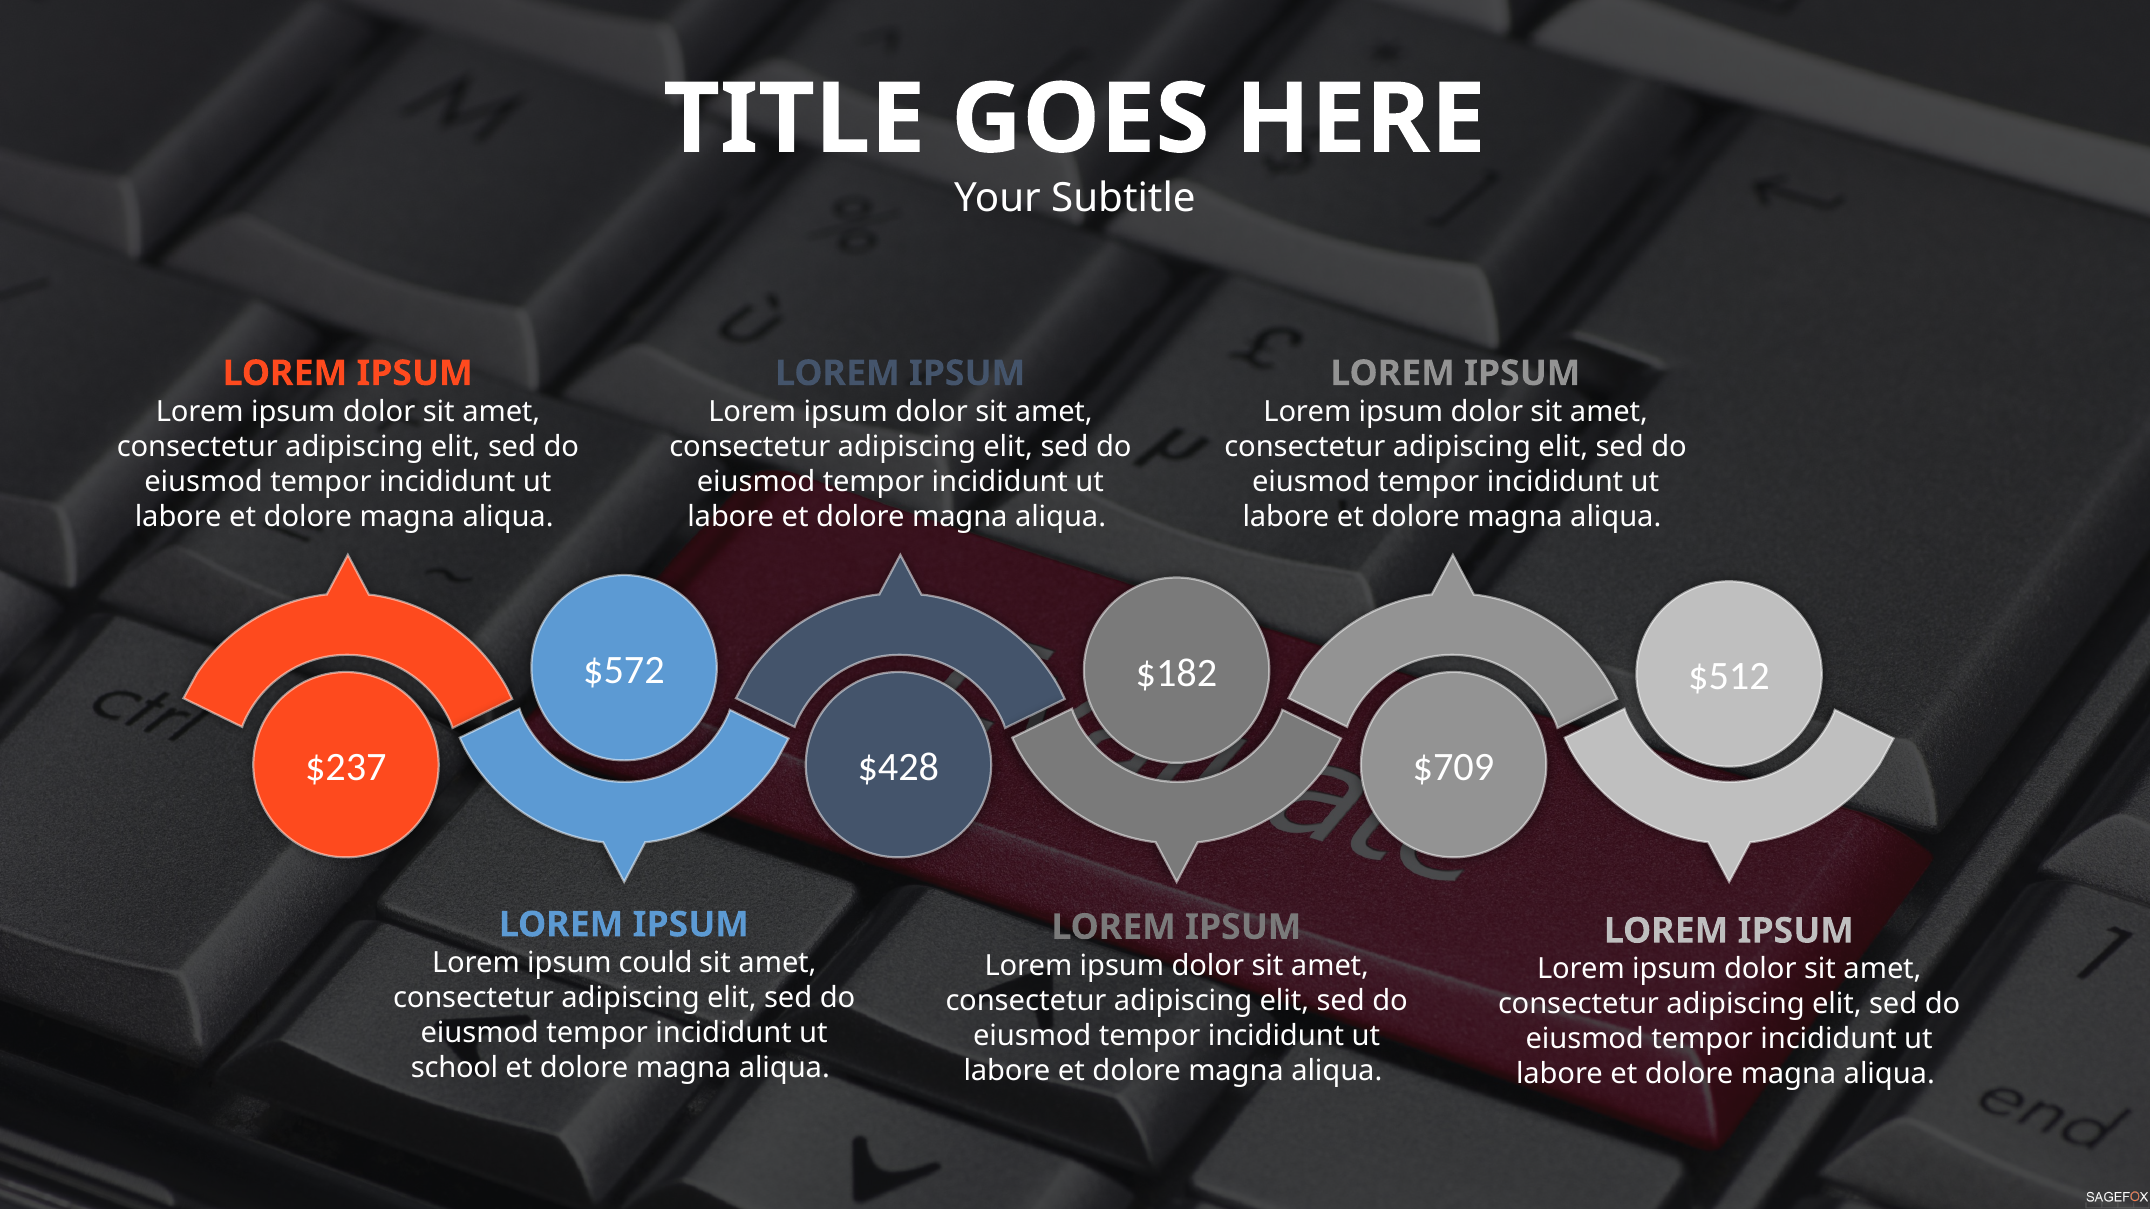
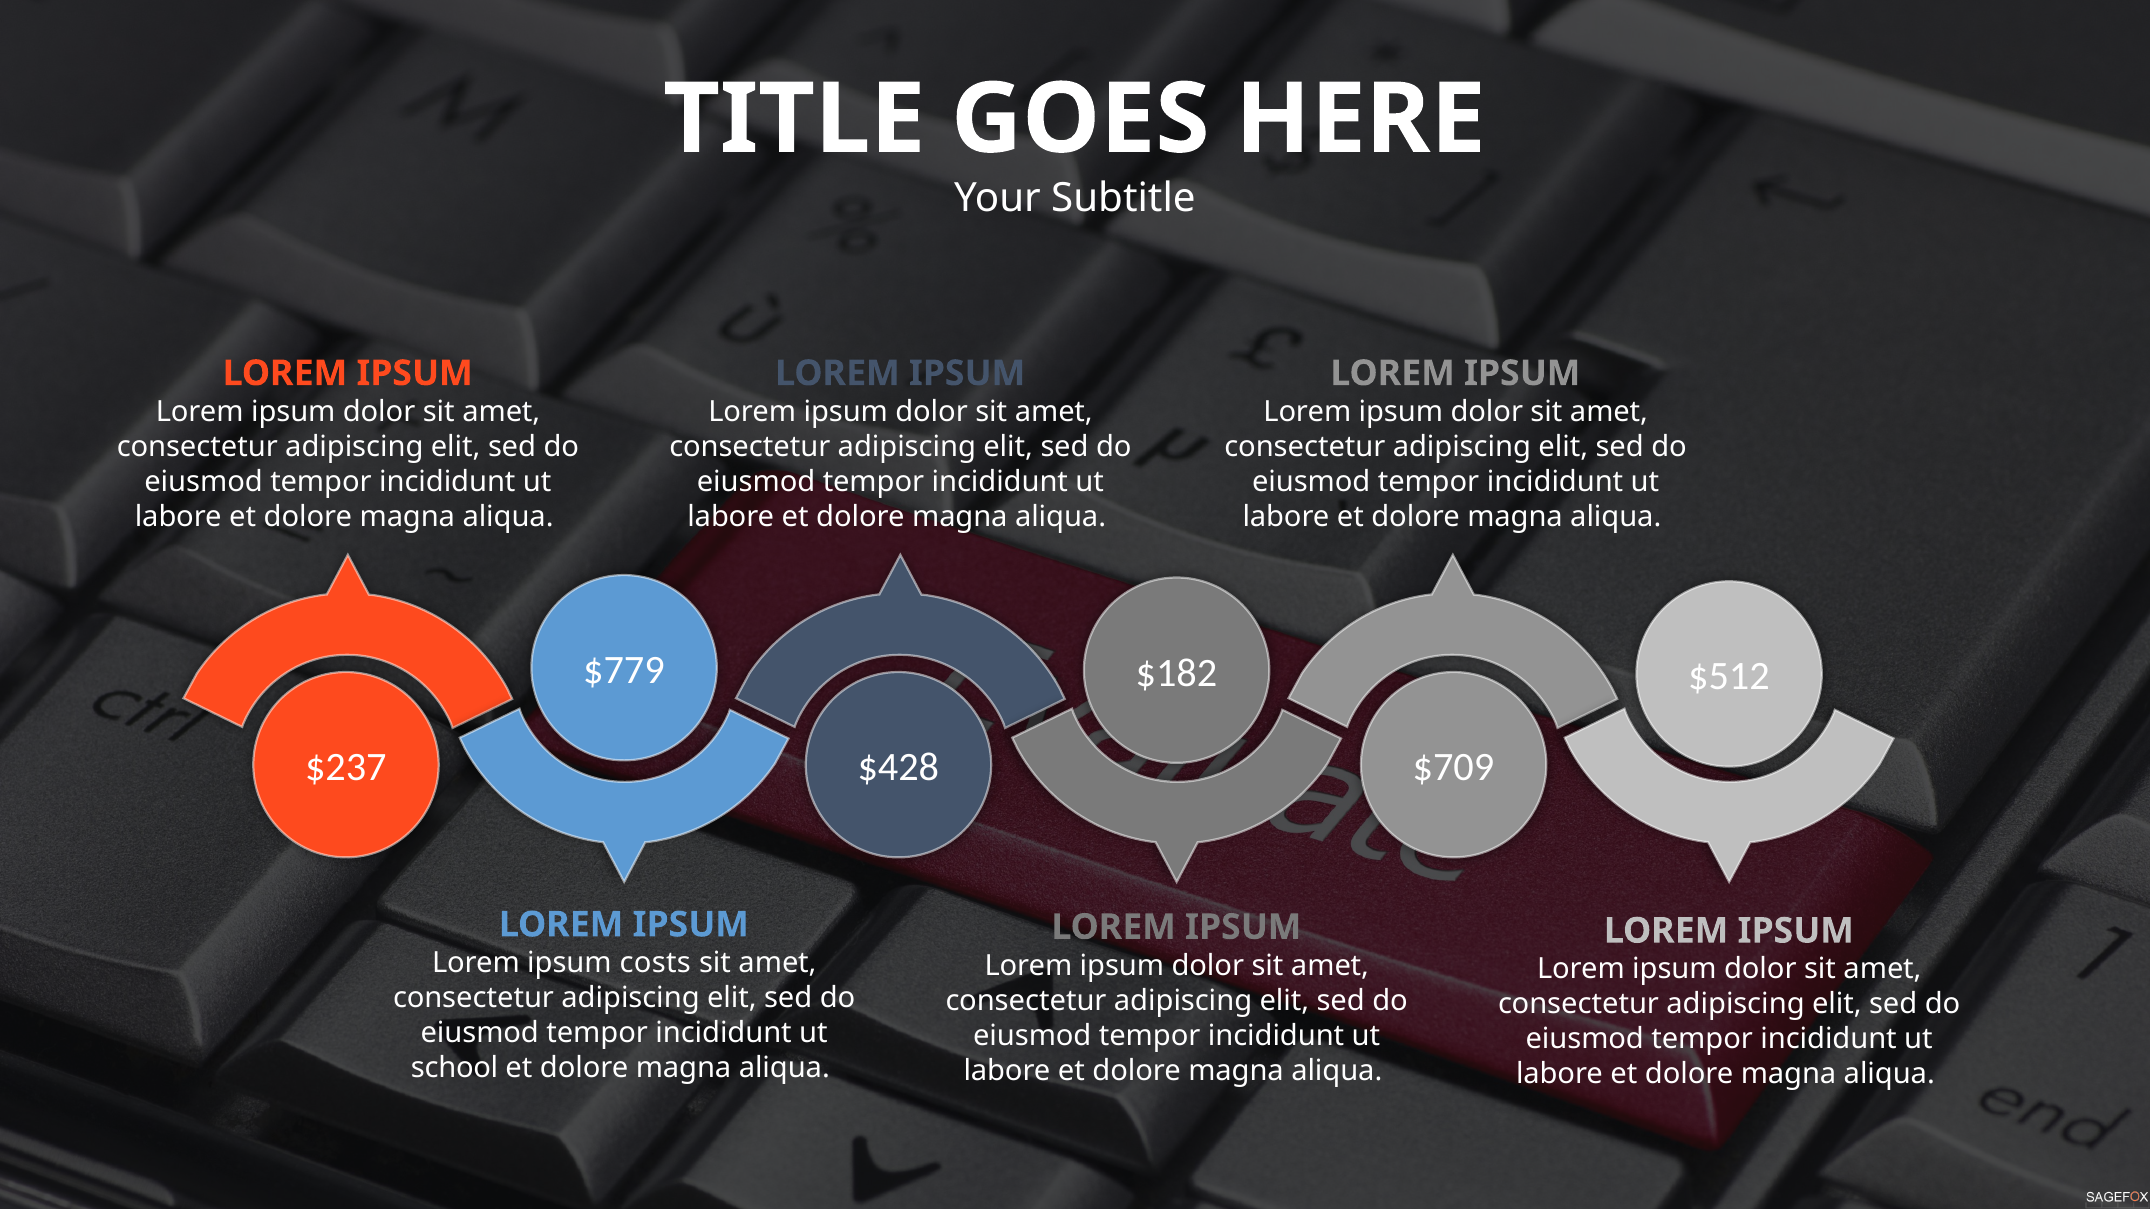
$572: $572 -> $779 (624, 671)
could: could -> costs (655, 963)
